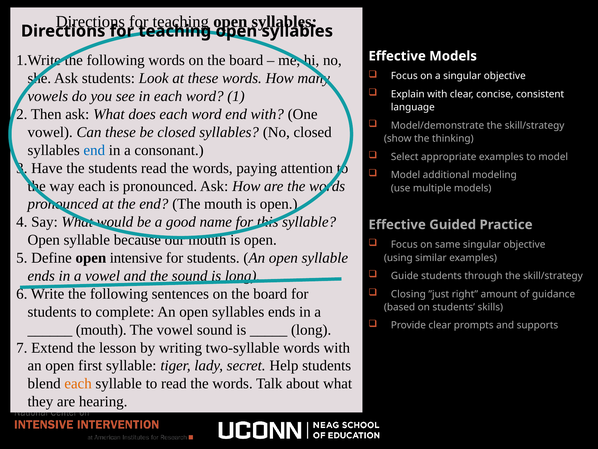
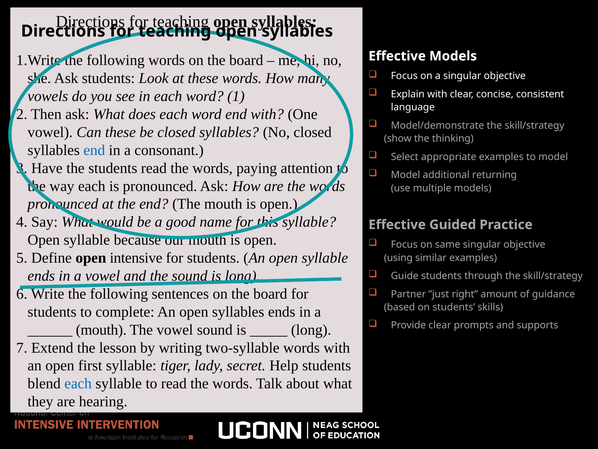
modeling: modeling -> returning (494, 175)
Closing: Closing -> Partner (408, 294)
each colour: orange -> blue (78, 383)
